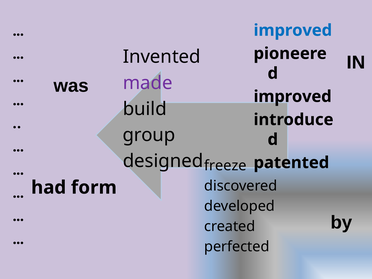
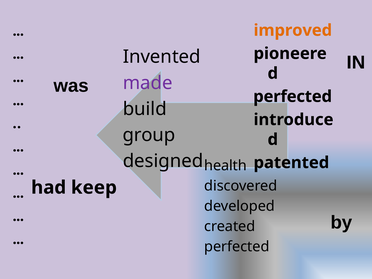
improved colour: blue -> orange (293, 30)
improved: improved -> perfected (293, 96)
freeze: freeze -> health (225, 166)
form: form -> keep (94, 188)
